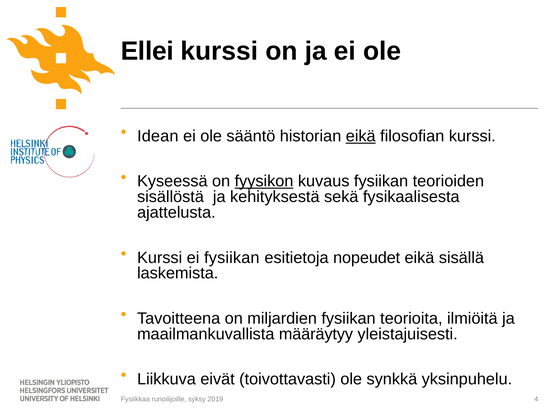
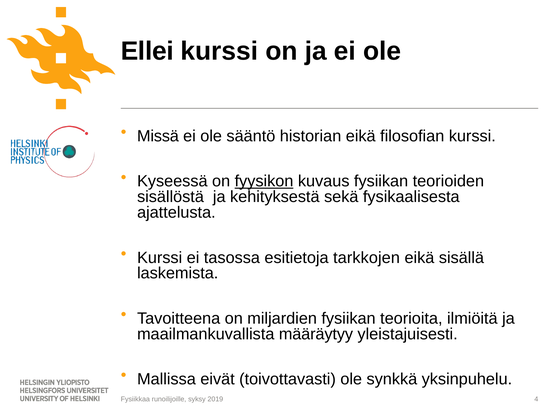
Idean: Idean -> Missä (158, 136)
eikä underline: present -> none (361, 136)
ei fysiikan: fysiikan -> tasossa (232, 257)
nopeudet: nopeudet -> tarkkojen (367, 257)
Liikkuva: Liikkuva -> Mallissa (166, 379)
